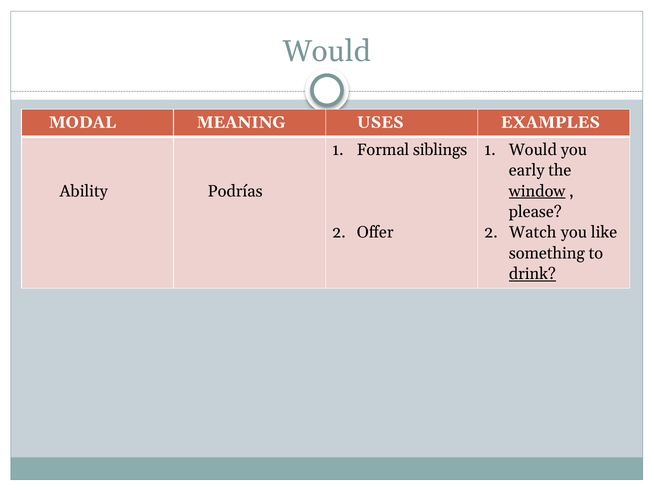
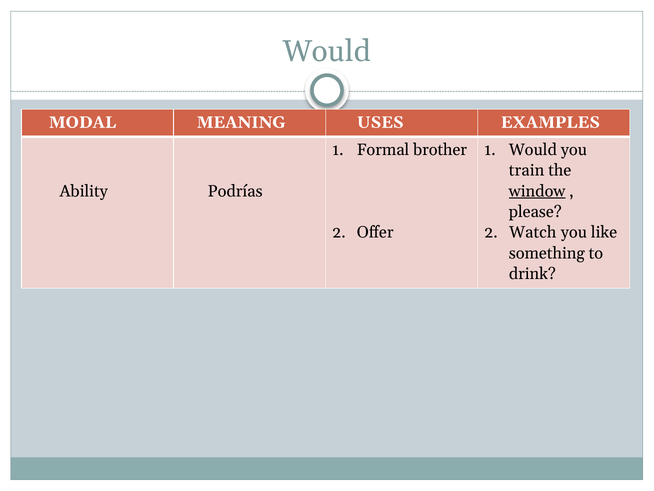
siblings: siblings -> brother (440, 150)
early: early -> train (527, 170)
drink underline: present -> none (532, 274)
